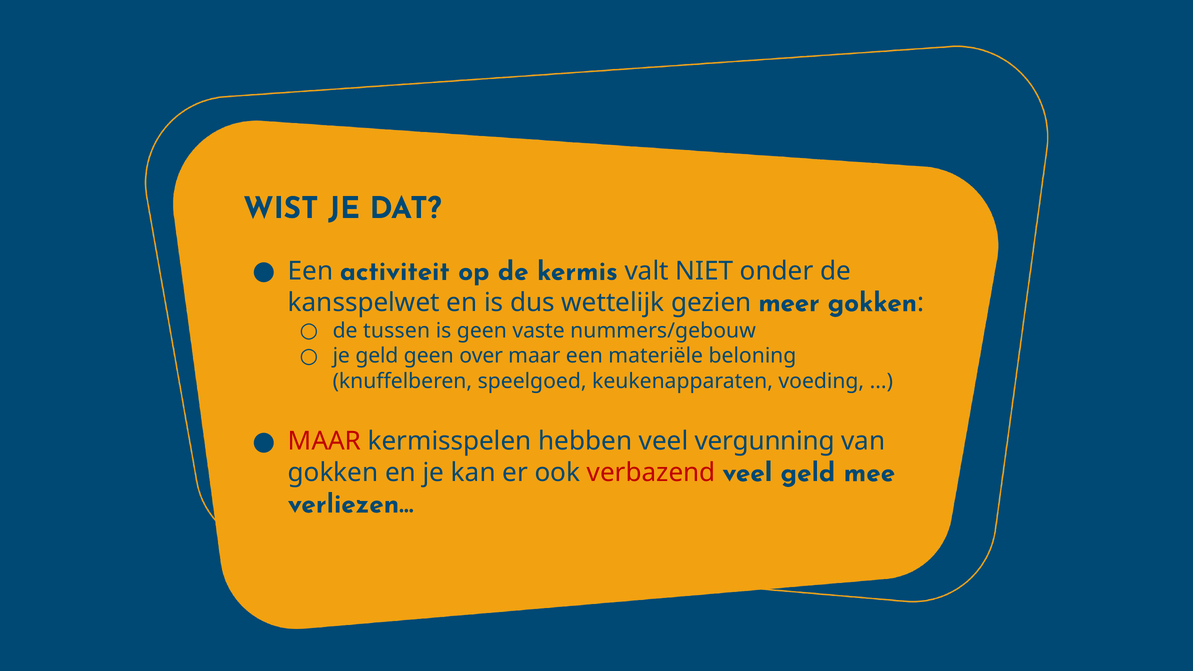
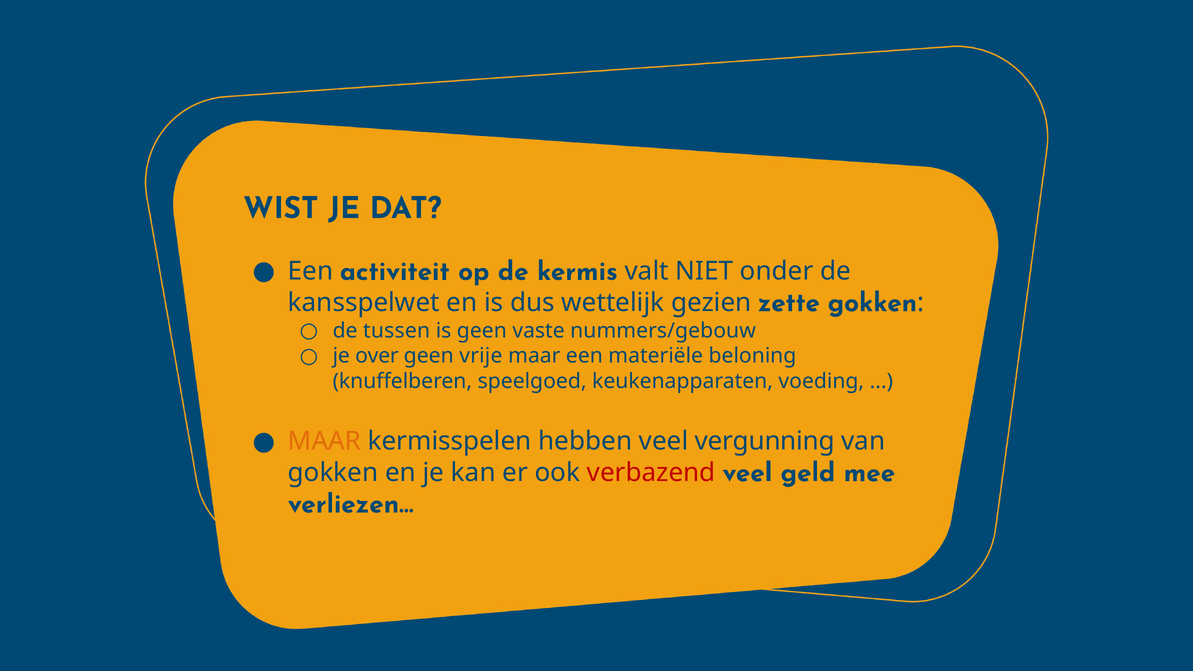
meer: meer -> zette (789, 303)
je geld: geld -> over (377, 356)
over: over -> vrije (481, 356)
MAAR colour: red -> orange (324, 441)
